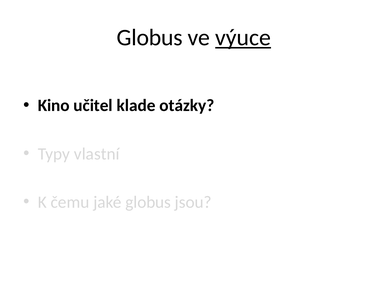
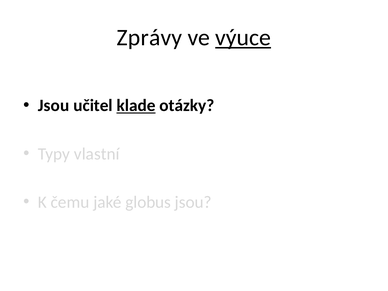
Globus: Globus -> Zprávy (149, 38)
Kino: Kino -> Jsou (54, 106)
klade underline: none -> present (136, 106)
